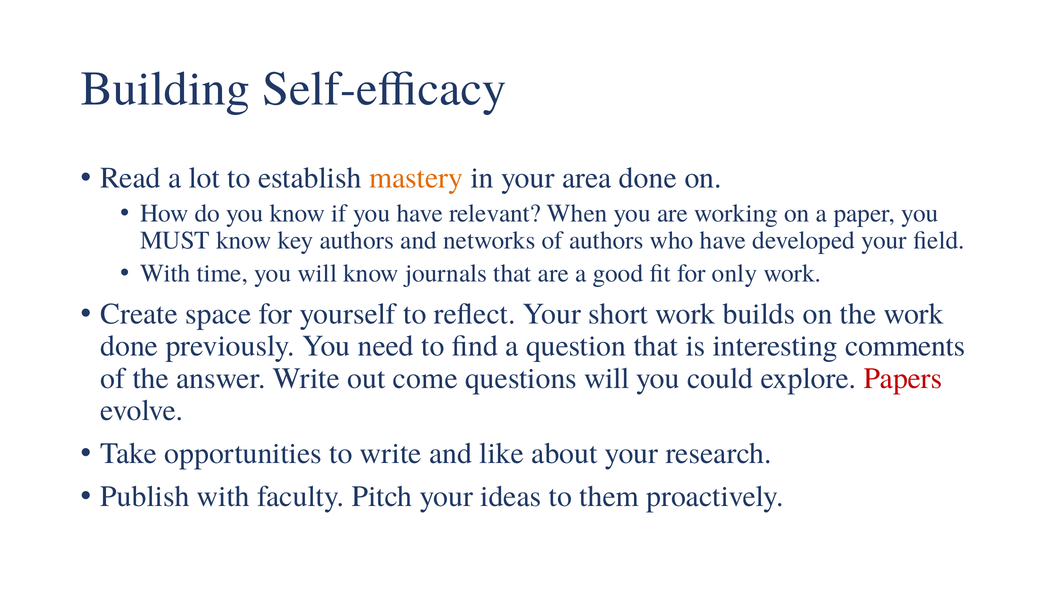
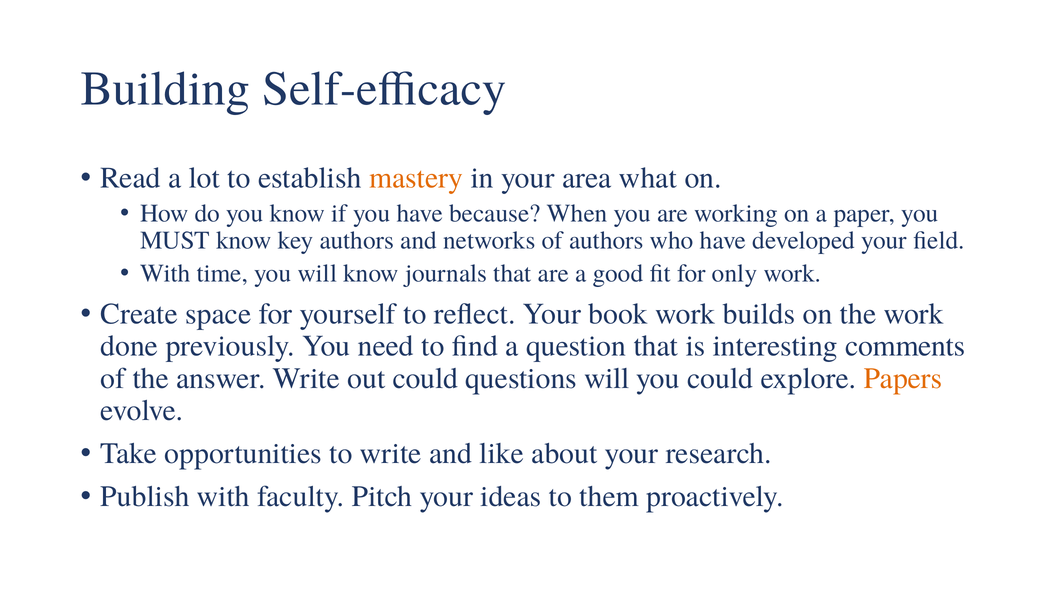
area done: done -> what (648, 178)
relevant: relevant -> because (495, 213)
short: short -> book (618, 314)
out come: come -> could (425, 379)
Papers colour: red -> orange (903, 379)
